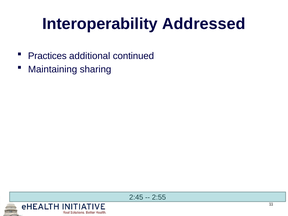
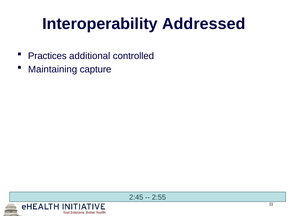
continued: continued -> controlled (133, 56)
sharing: sharing -> capture (96, 69)
